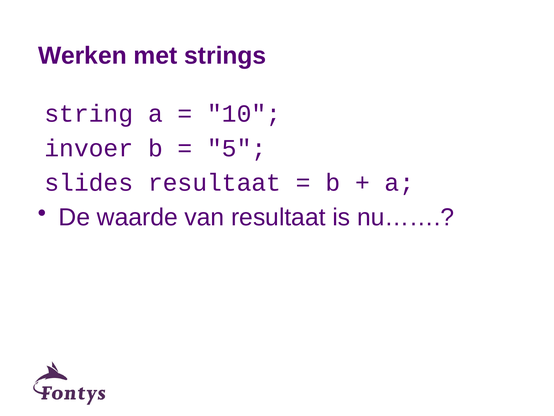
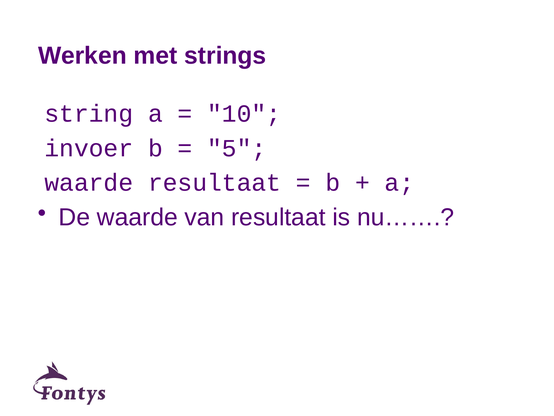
slides: slides -> waarde (89, 183)
